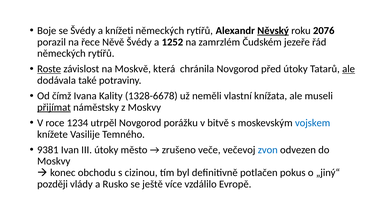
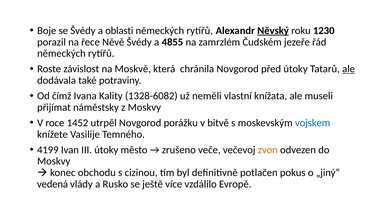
knížeti: knížeti -> oblasti (119, 31)
2076: 2076 -> 1230 (324, 31)
1252: 1252 -> 4855 (172, 42)
Roste underline: present -> none (49, 69)
1328-6678: 1328-6678 -> 1328-6082 (151, 96)
přijímat underline: present -> none (54, 107)
1234: 1234 -> 1452 (77, 123)
9381: 9381 -> 4199 (48, 150)
zvon colour: blue -> orange (268, 150)
později: později -> vedená (52, 184)
